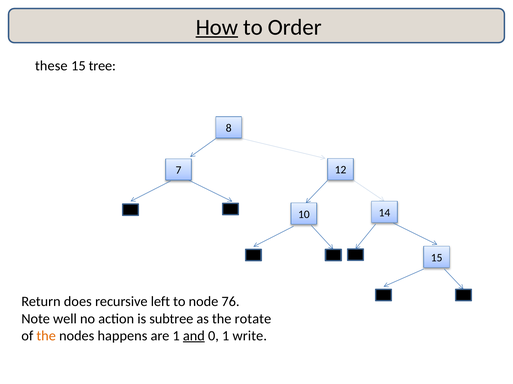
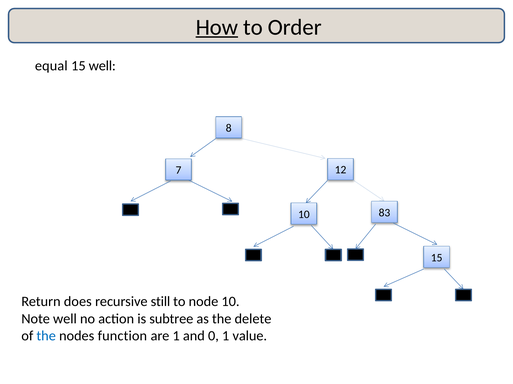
these: these -> equal (51, 66)
15 tree: tree -> well (102, 66)
14: 14 -> 83 (384, 213)
left: left -> still (160, 302)
node 76: 76 -> 10 (231, 302)
rotate: rotate -> delete (253, 319)
the colour: orange -> blue (46, 336)
happens: happens -> function (122, 336)
and underline: present -> none (194, 336)
write: write -> value (250, 336)
